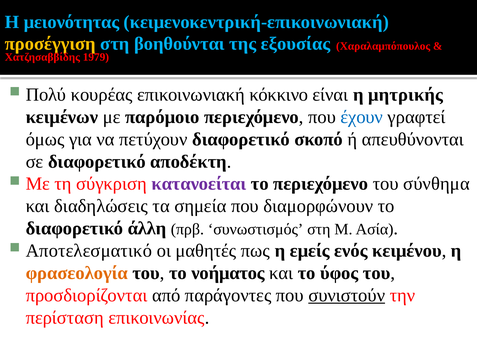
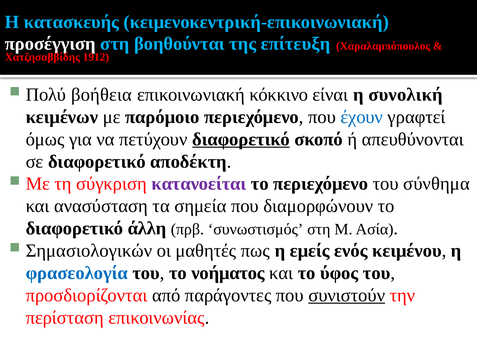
μειονότητας: μειονότητας -> κατασκευής (71, 22)
προσέγγιση colour: yellow -> white (50, 44)
εξουσίας: εξουσίας -> επίτευξη (296, 44)
1979: 1979 -> 1912 (96, 57)
κουρέας: κουρέας -> βοήθεια (102, 95)
μητρικής: μητρικής -> συνολική (406, 95)
διαφορετικό underline: none -> present (241, 139)
διαδηλώσεις: διαδηλώσεις -> ανασύσταση (101, 206)
Αποτελεσματικό: Αποτελεσματικό -> Σημασιολογικών (89, 251)
φρασεολογία colour: orange -> blue (77, 273)
